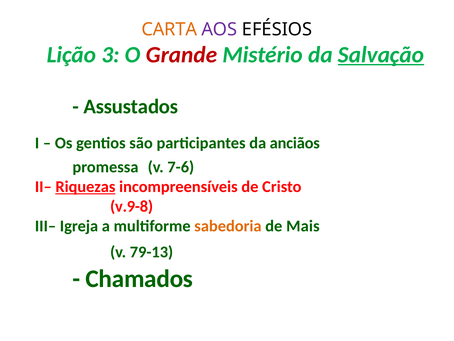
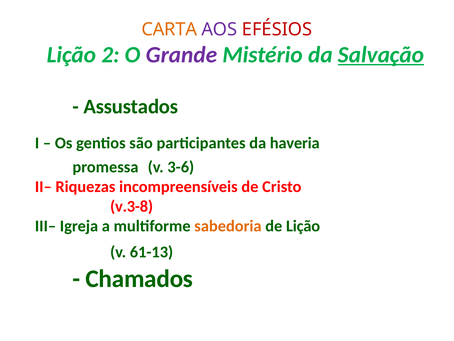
EFÉSIOS colour: black -> red (277, 29)
3: 3 -> 2 (111, 55)
Grande colour: red -> purple (182, 55)
anciãos: anciãos -> haveria (295, 143)
7-6: 7-6 -> 3-6 (181, 167)
Riquezas underline: present -> none (85, 186)
v.9-8: v.9-8 -> v.3-8 (132, 206)
de Mais: Mais -> Lição (303, 226)
79-13: 79-13 -> 61-13 (151, 252)
